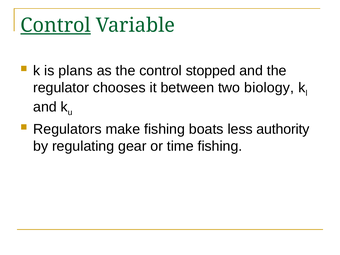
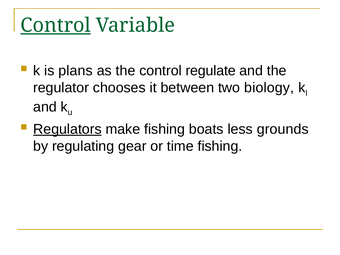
stopped: stopped -> regulate (211, 71)
Regulators underline: none -> present (67, 129)
authority: authority -> grounds (283, 129)
